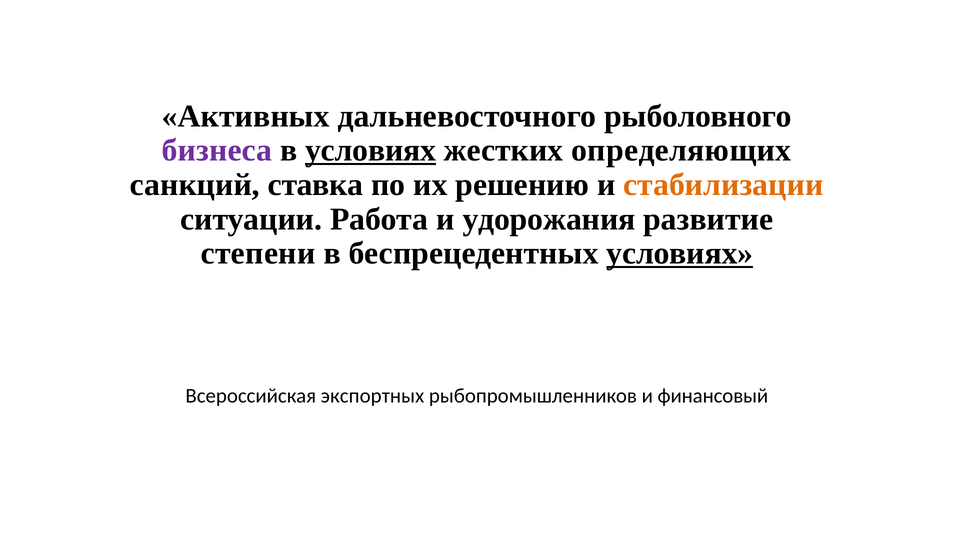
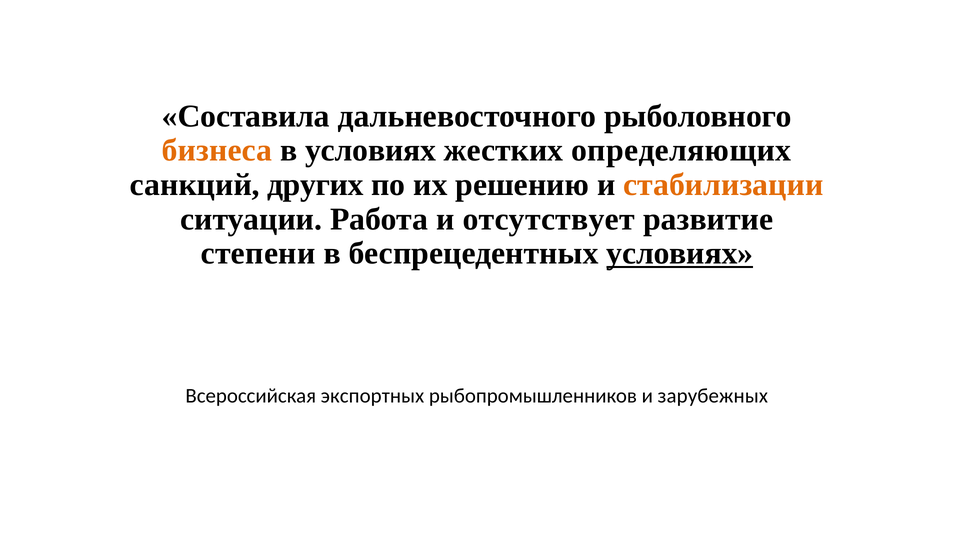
Активных: Активных -> Составила (246, 116)
бизнеса colour: purple -> orange (217, 151)
условиях underline: present -> none (371, 151)
ставка: ставка -> других (316, 185)
удорожания: удорожания -> отсутствует (549, 219)
финансовый: финансовый -> зарубежных (713, 397)
